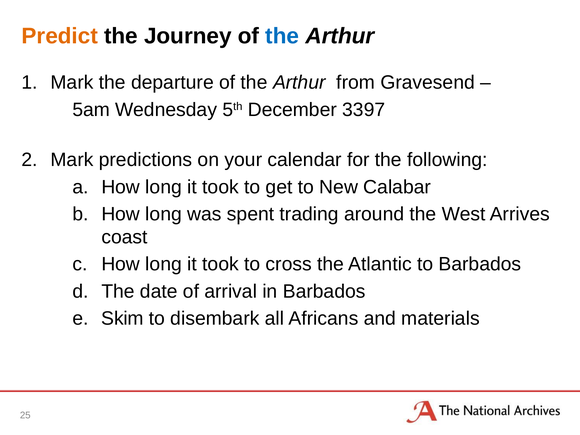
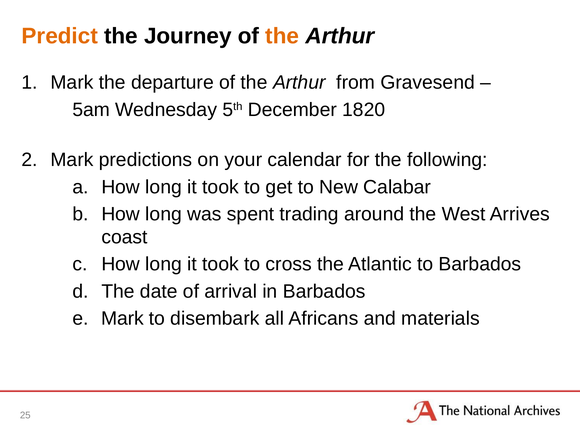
the colour: blue -> orange (282, 36)
3397: 3397 -> 1820 (364, 110)
Skim: Skim -> Mark (123, 318)
